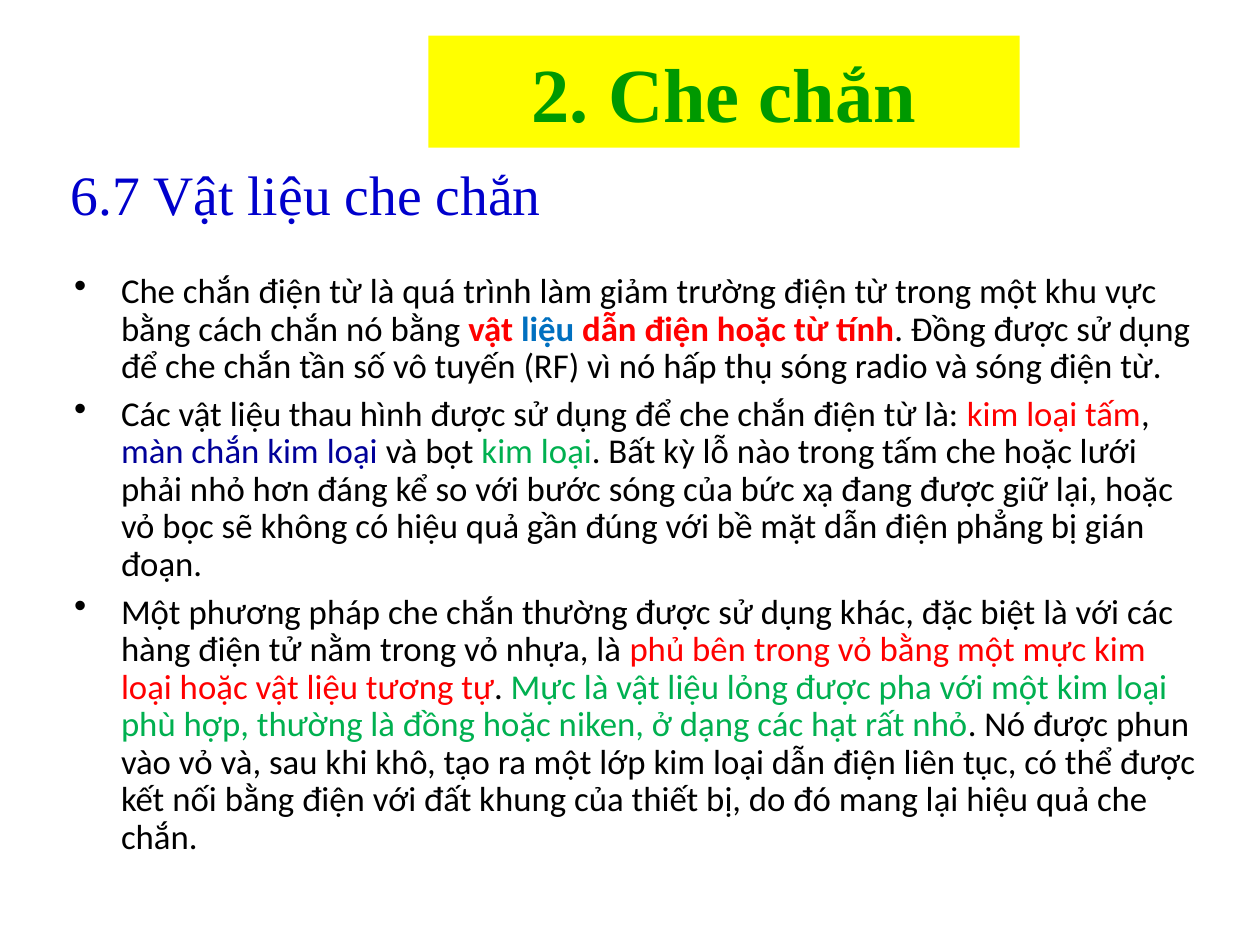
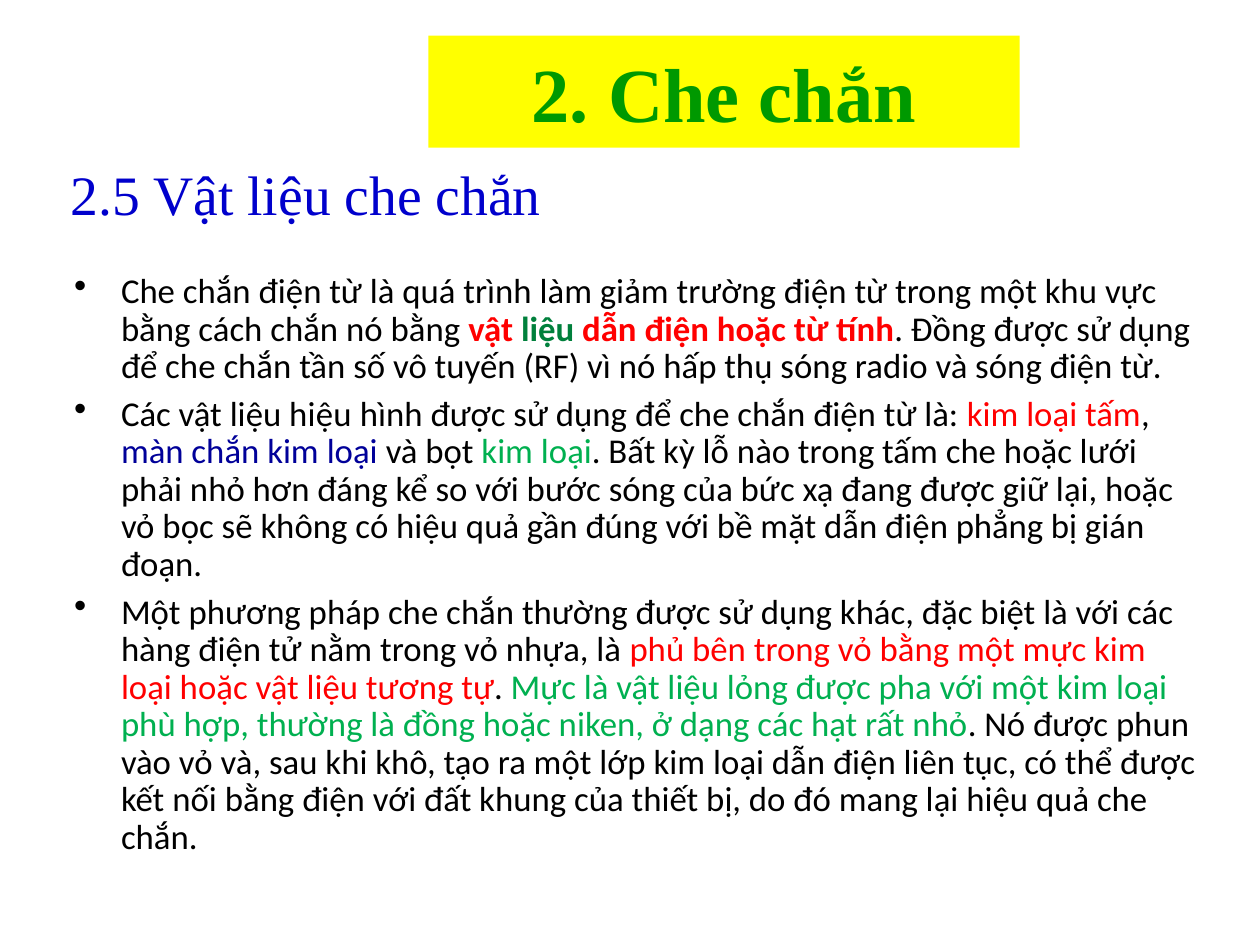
6.7: 6.7 -> 2.5 (106, 197)
liệu colour: blue -> green (548, 329)
liệu thau: thau -> hiệu (320, 414)
